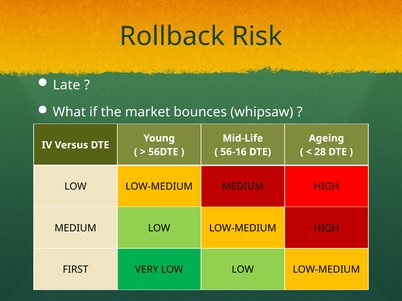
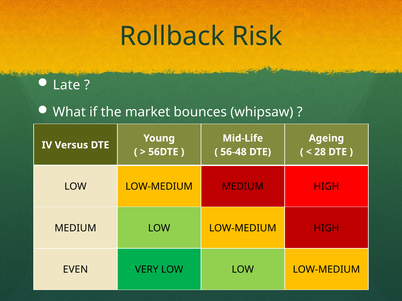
56-16: 56-16 -> 56-48 (234, 152)
FIRST: FIRST -> EVEN (75, 270)
